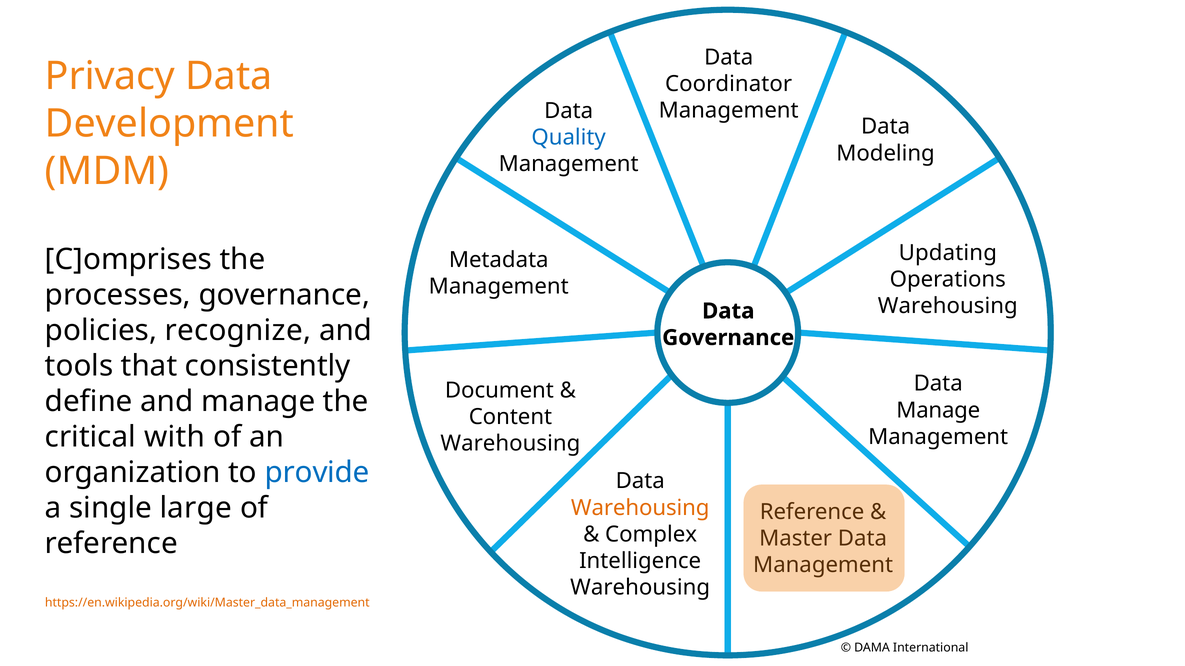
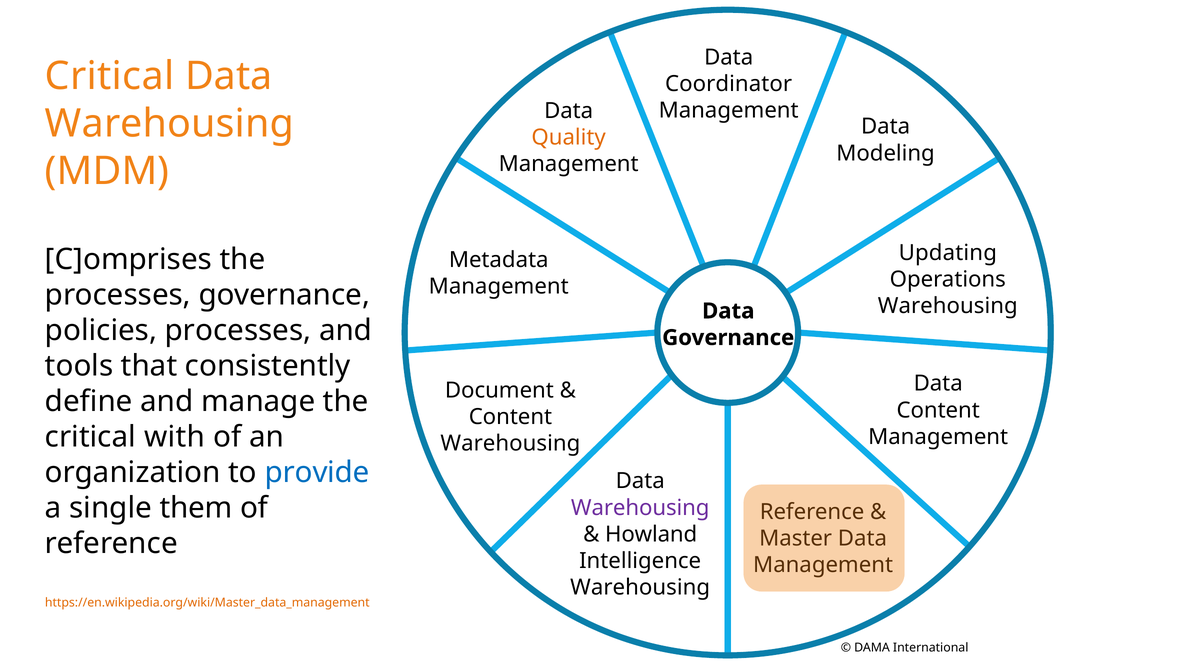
Privacy: Privacy -> Critical (110, 76)
Development: Development -> Warehousing (169, 124)
Quality colour: blue -> orange (569, 138)
policies recognize: recognize -> processes (238, 331)
Manage: Manage -> Content (938, 411)
large: large -> them (196, 508)
Warehousing colour: orange -> purple (640, 508)
Complex: Complex -> Howland (651, 535)
